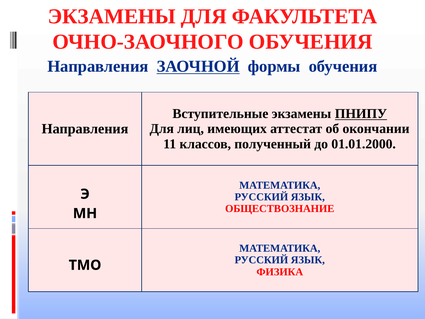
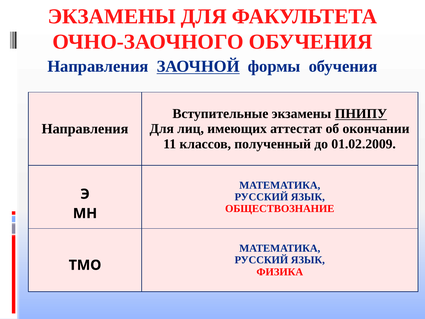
01.01.2000: 01.01.2000 -> 01.02.2009 (364, 144)
